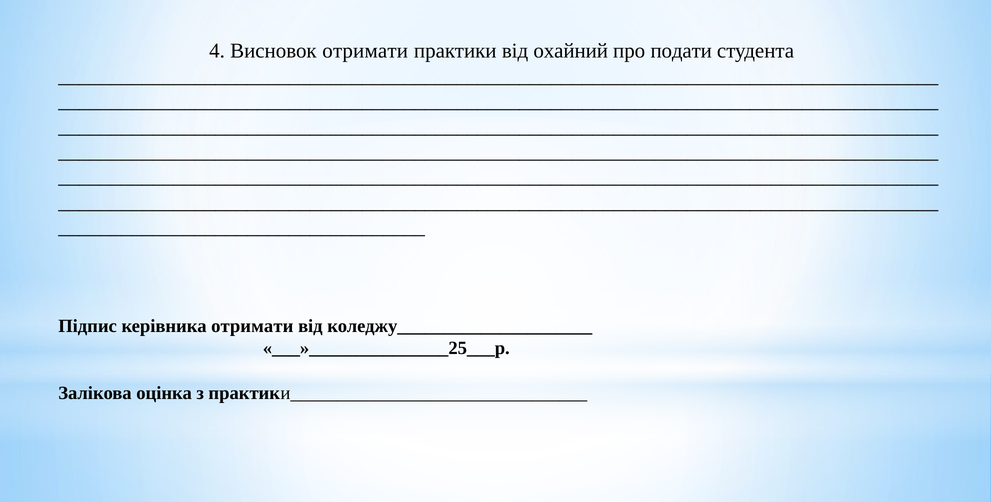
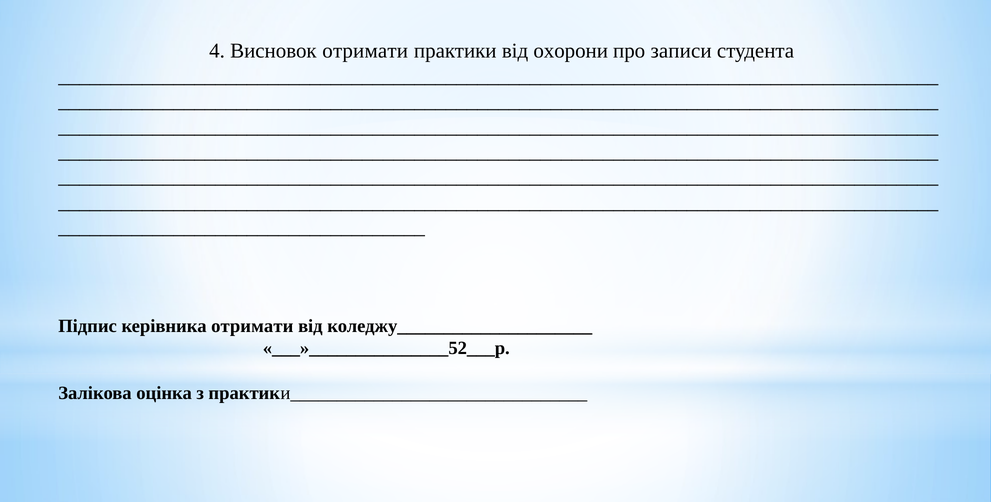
охайний: охайний -> охорони (571, 51)
подати: подати -> записи (681, 51)
___»_______________25___р: ___»_______________25___р -> ___»_______________52___р (386, 348)
